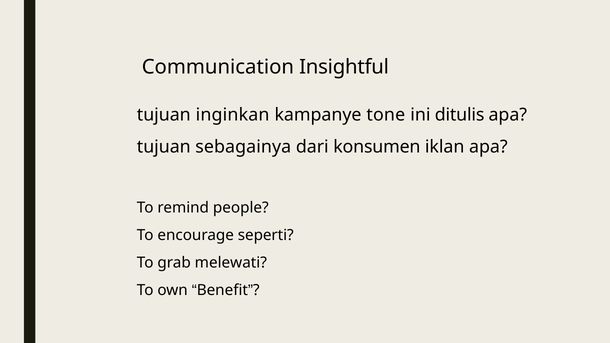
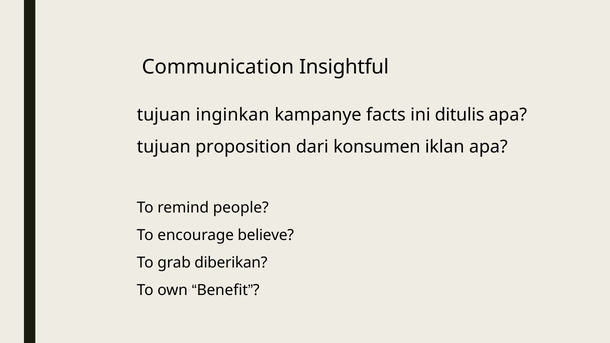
tone: tone -> facts (386, 115)
sebagainya: sebagainya -> proposition (243, 147)
seperti: seperti -> believe (266, 235)
melewati: melewati -> diberikan (231, 263)
